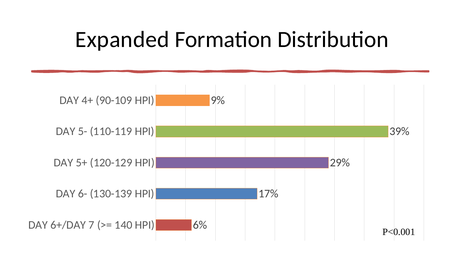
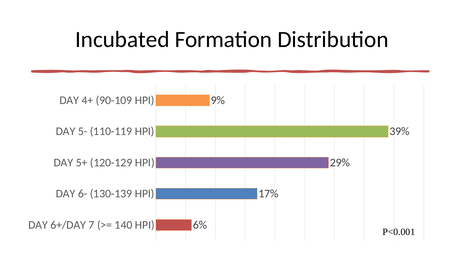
Expanded: Expanded -> Incubated (122, 39)
